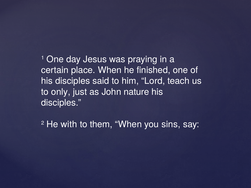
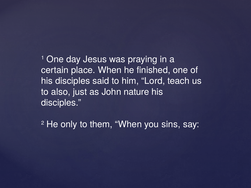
only: only -> also (61, 92)
with: with -> only (69, 125)
